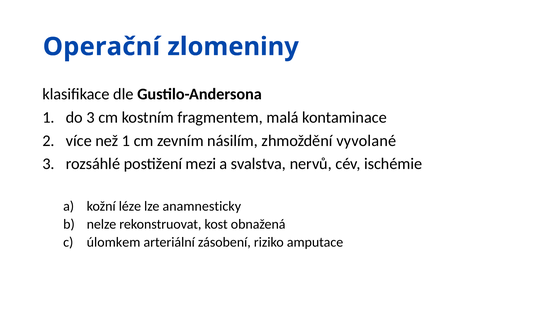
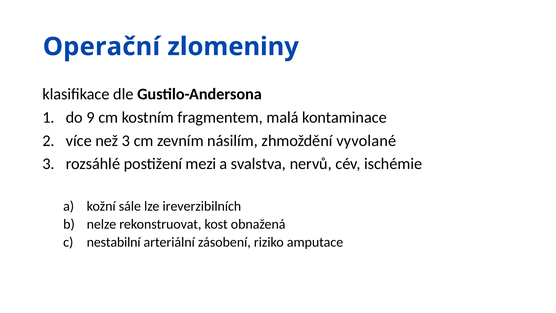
do 3: 3 -> 9 (91, 117)
než 1: 1 -> 3 (126, 141)
léze: léze -> sále (130, 206)
anamnesticky: anamnesticky -> ireverzibilních (202, 206)
úlomkem: úlomkem -> nestabilní (114, 242)
